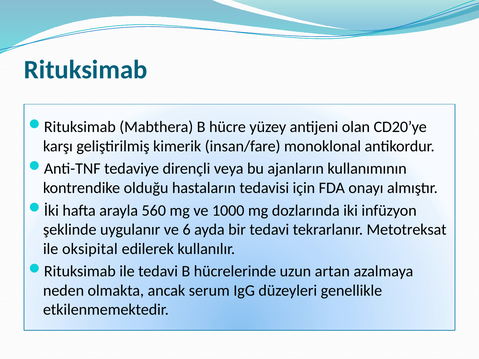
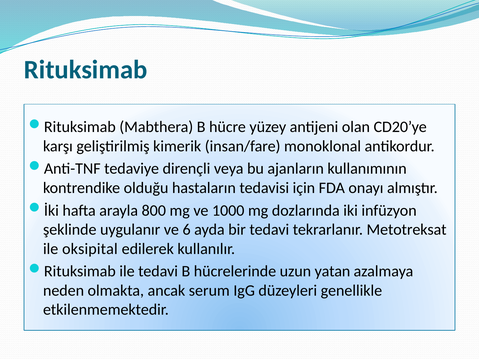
560: 560 -> 800 (154, 211)
artan: artan -> yatan (332, 272)
